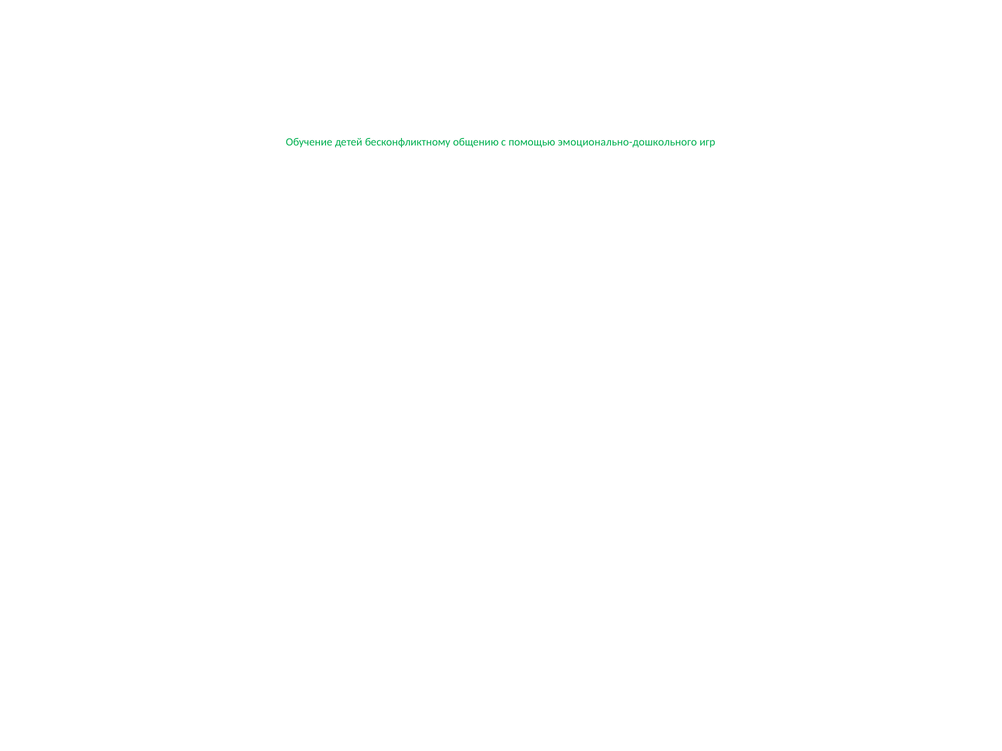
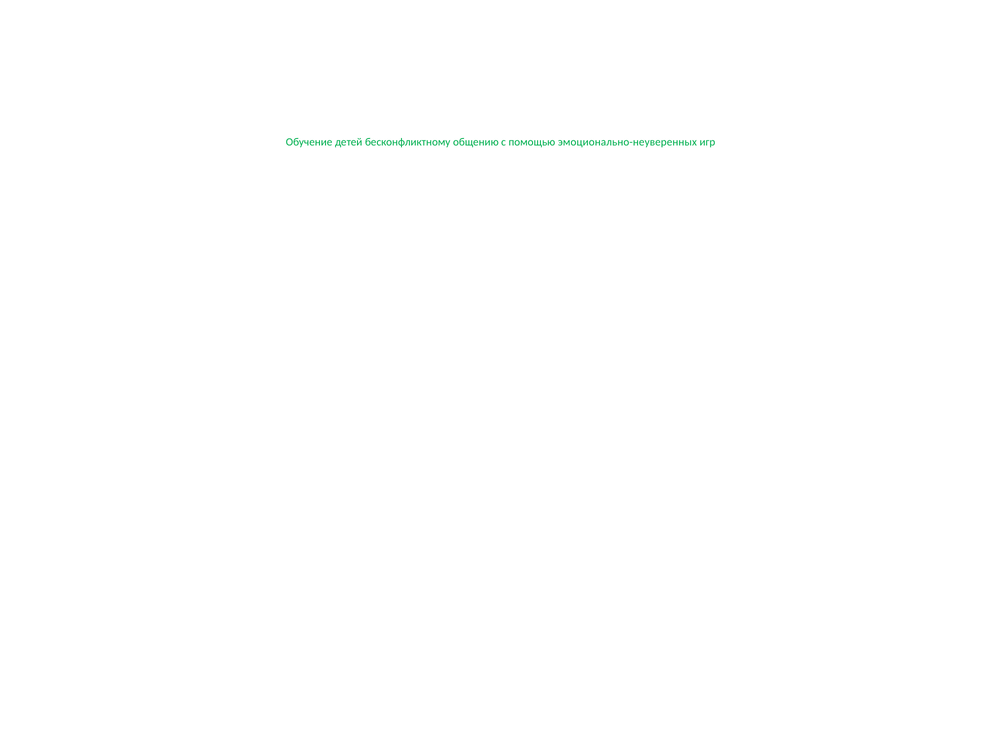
эмоционально-дошкольного: эмоционально-дошкольного -> эмоционально-неуверенных (627, 142)
